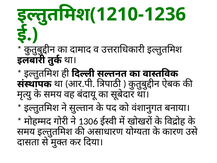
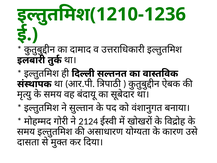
1306: 1306 -> 2124 (88, 121)
